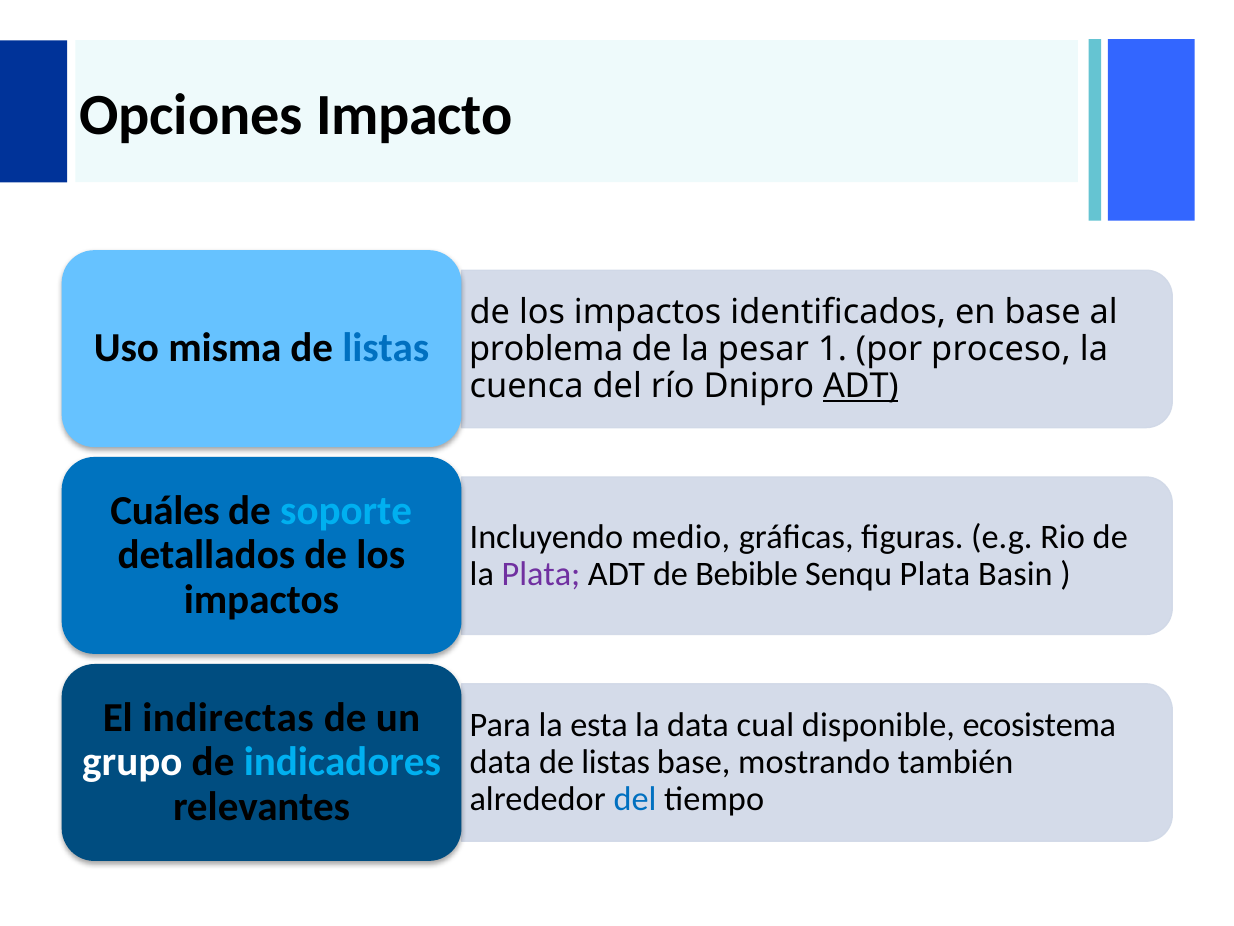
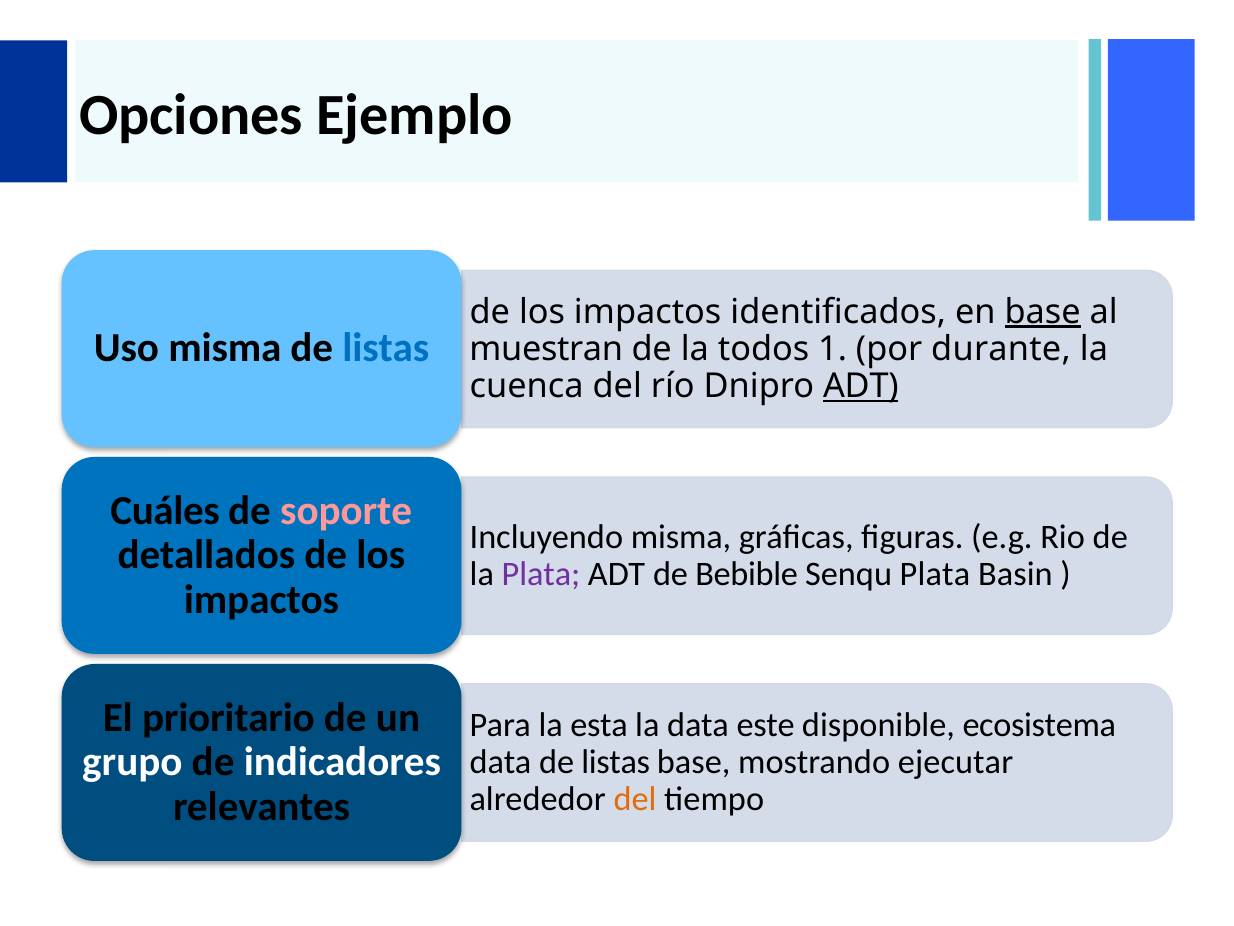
Impacto: Impacto -> Ejemplo (415, 115)
base underline: none -> present (1043, 312)
problema: problema -> muestran (546, 349)
pesar: pesar -> todos (764, 349)
proceso: proceso -> durante (1001, 349)
soporte colour: light blue -> pink (346, 510)
Incluyendo medio: medio -> misma (681, 537)
indirectas: indirectas -> prioritario (228, 717)
cual: cual -> este (766, 725)
indicadores colour: light blue -> white (342, 762)
también: también -> ejecutar (956, 762)
del colour: blue -> orange (635, 799)
